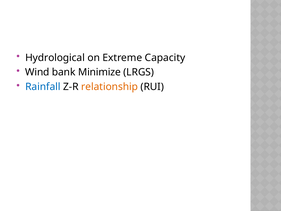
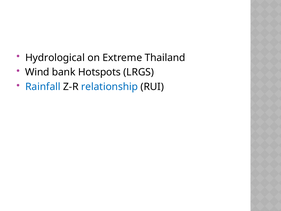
Capacity: Capacity -> Thailand (165, 58)
Minimize: Minimize -> Hotspots (99, 72)
relationship colour: orange -> blue (110, 87)
